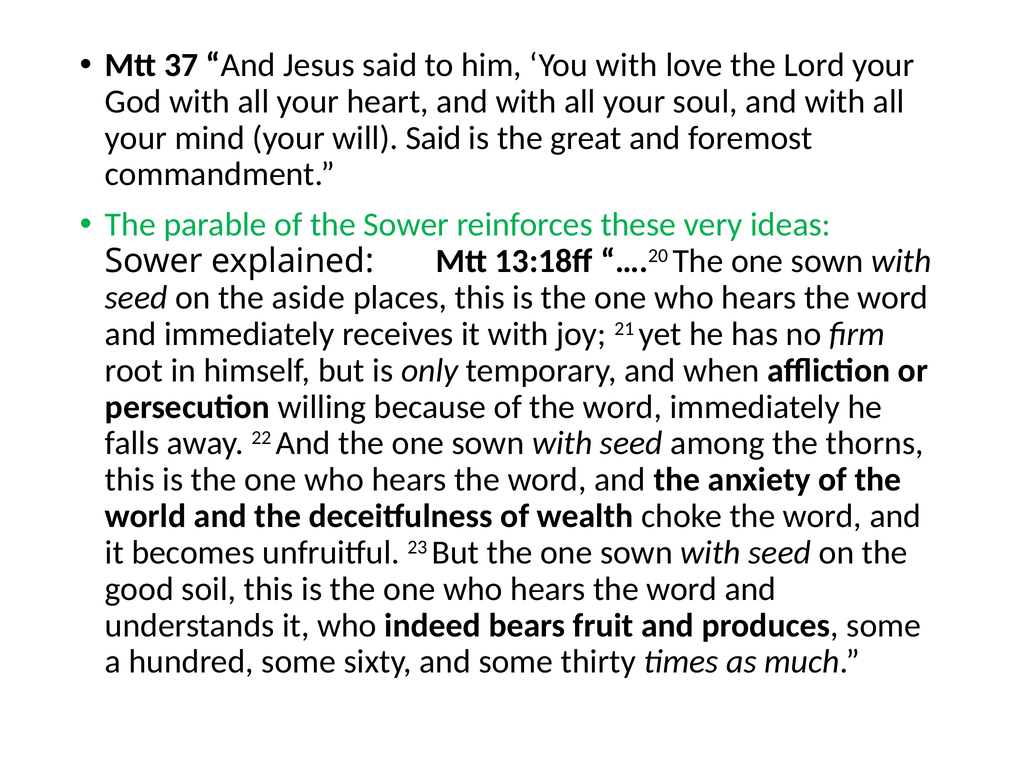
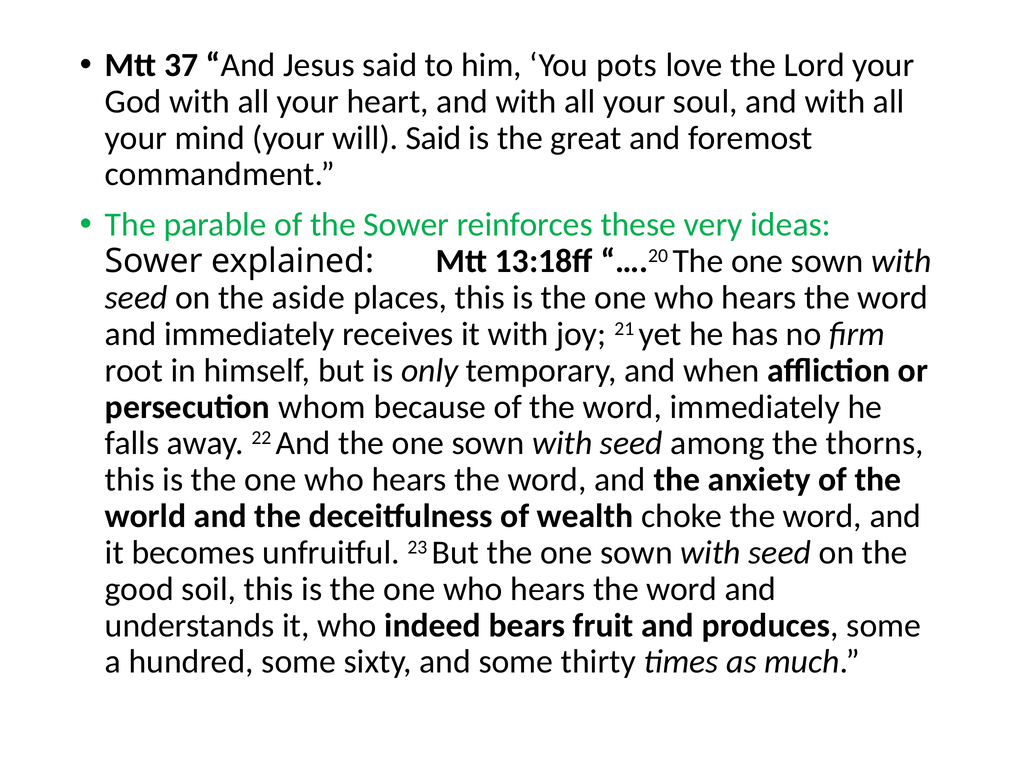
You with: with -> pots (627, 65)
willing: willing -> whom (322, 407)
